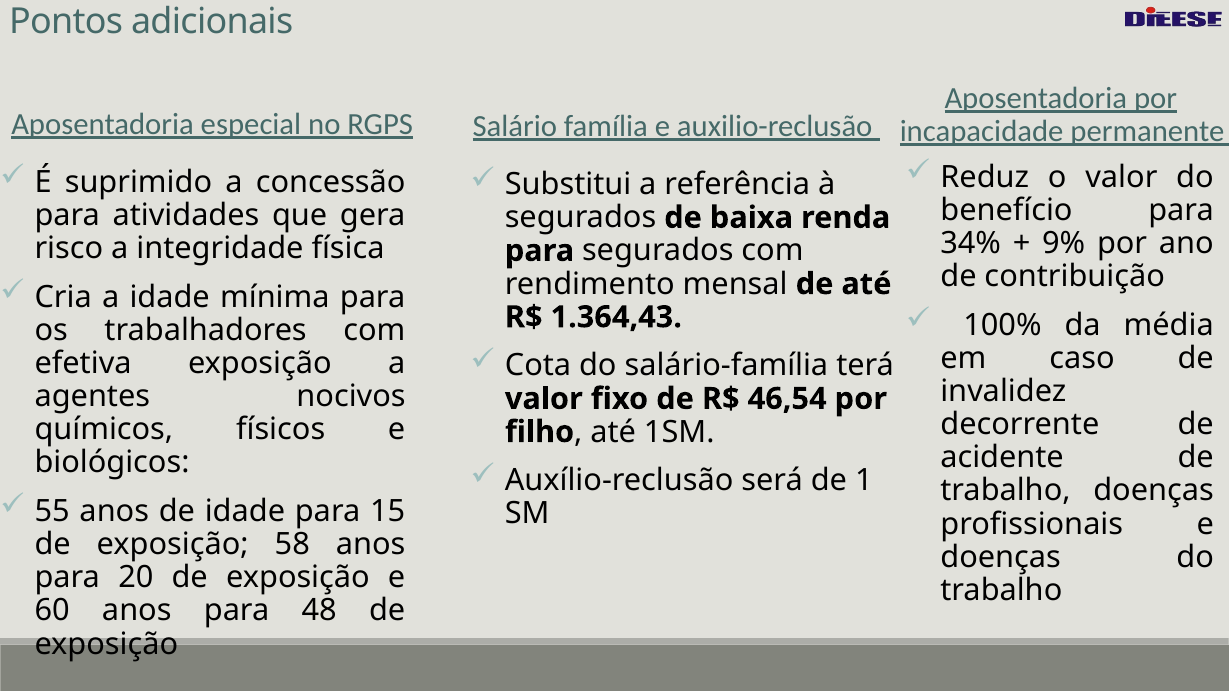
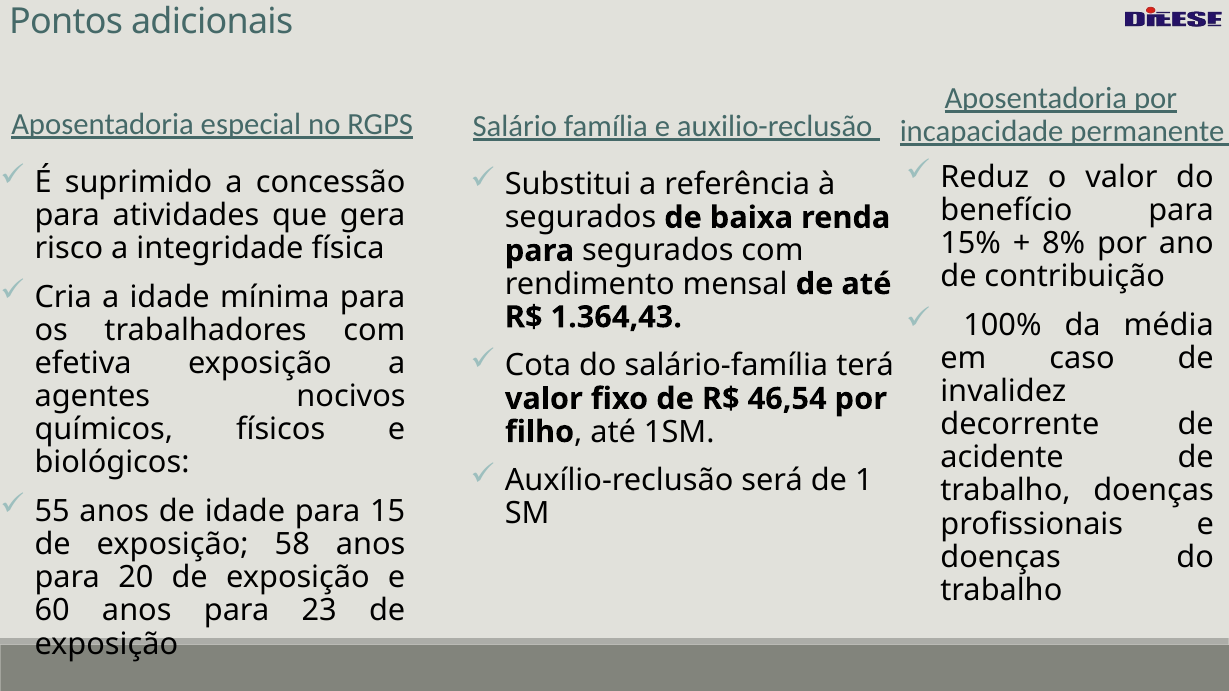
34%: 34% -> 15% (971, 243)
9%: 9% -> 8% (1064, 243)
48: 48 -> 23 (319, 611)
